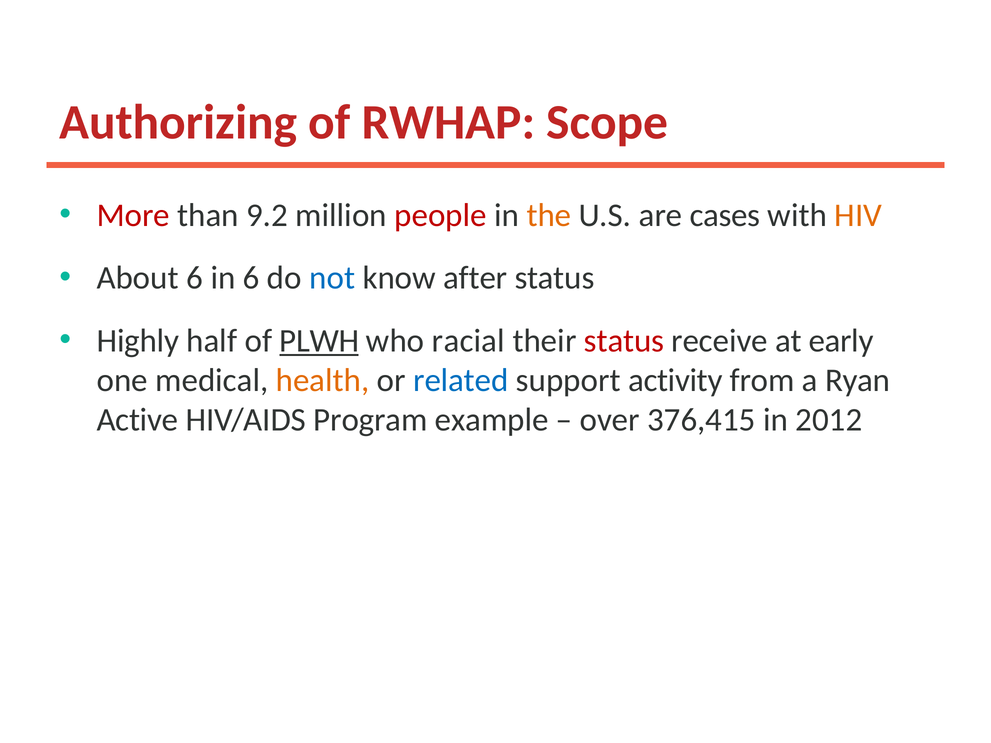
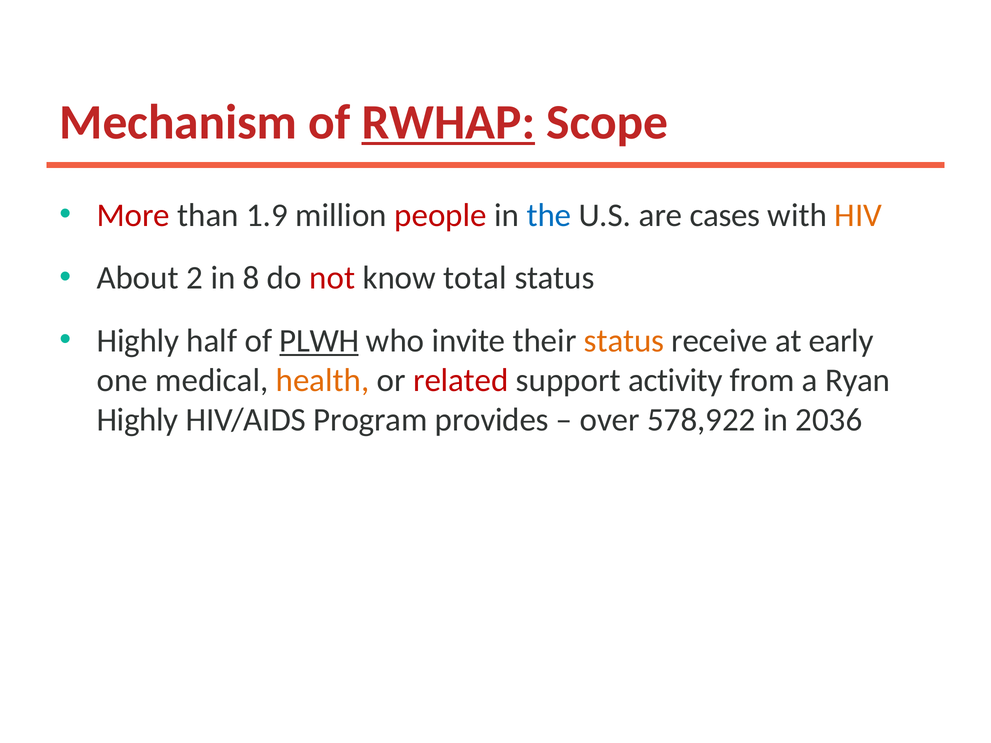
Authorizing: Authorizing -> Mechanism (178, 122)
RWHAP underline: none -> present (448, 122)
9.2: 9.2 -> 1.9 (267, 215)
the colour: orange -> blue (549, 215)
About 6: 6 -> 2 (195, 278)
in 6: 6 -> 8 (251, 278)
not colour: blue -> red (332, 278)
after: after -> total (475, 278)
racial: racial -> invite (469, 341)
status colour: red -> orange (624, 341)
related colour: blue -> red (461, 380)
Active: Active -> Highly (137, 420)
example: example -> provides (492, 420)
376,415: 376,415 -> 578,922 (701, 420)
2012: 2012 -> 2036 (829, 420)
